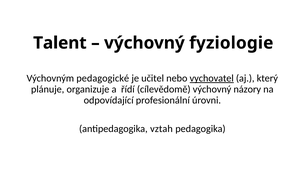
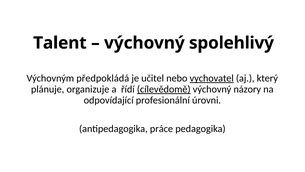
fyziologie: fyziologie -> spolehlivý (231, 43)
pedagogické: pedagogické -> předpokládá (103, 78)
cílevědomě underline: none -> present (164, 89)
vztah: vztah -> práce (161, 128)
